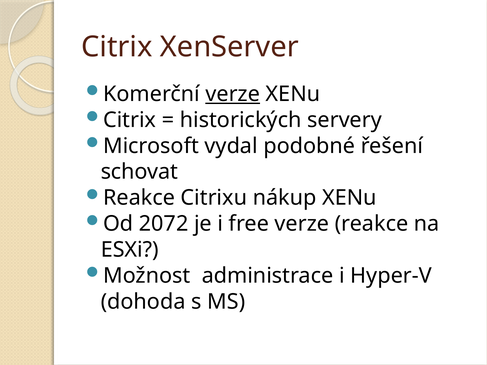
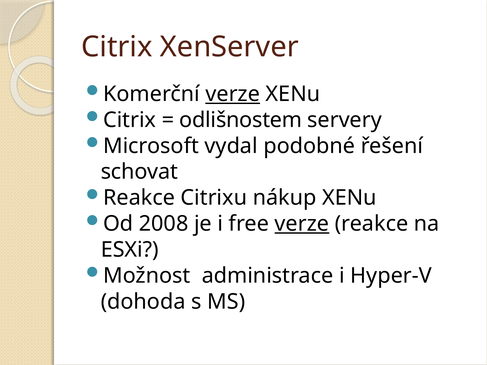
historických: historických -> odlišnostem (241, 120)
2072: 2072 -> 2008 (164, 224)
verze underline: none -> present (302, 224)
